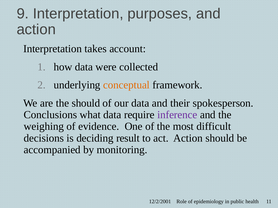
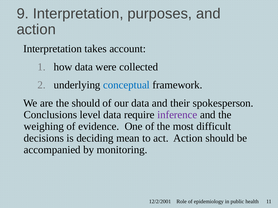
conceptual colour: orange -> blue (126, 85)
what: what -> level (90, 115)
result: result -> mean (128, 138)
